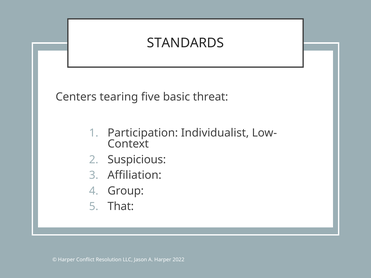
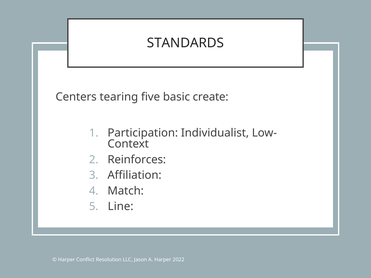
threat: threat -> create (211, 97)
Suspicious: Suspicious -> Reinforces (137, 160)
Group: Group -> Match (126, 191)
That: That -> Line (121, 207)
